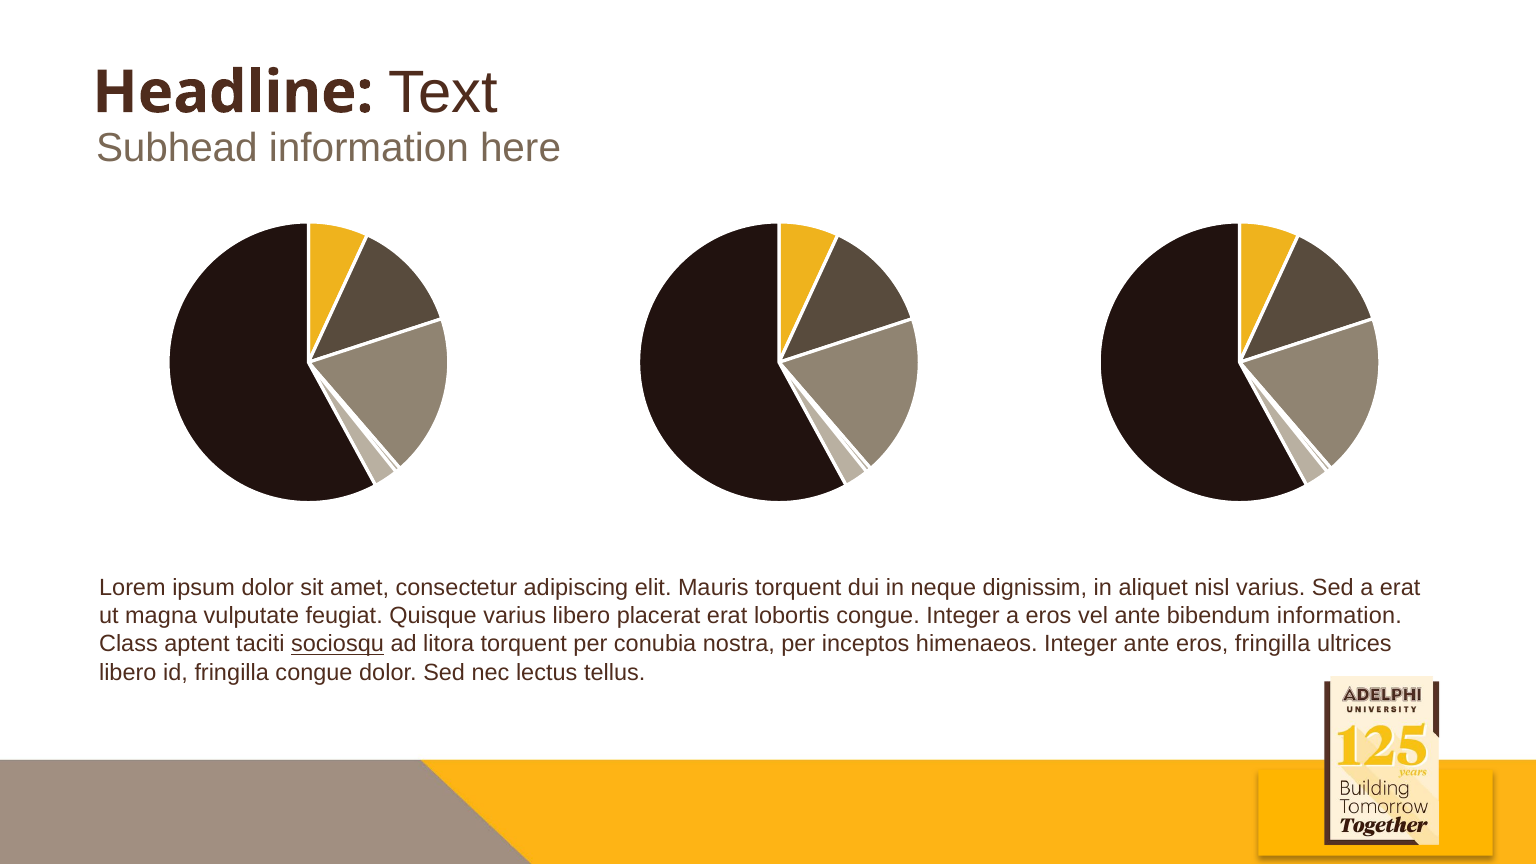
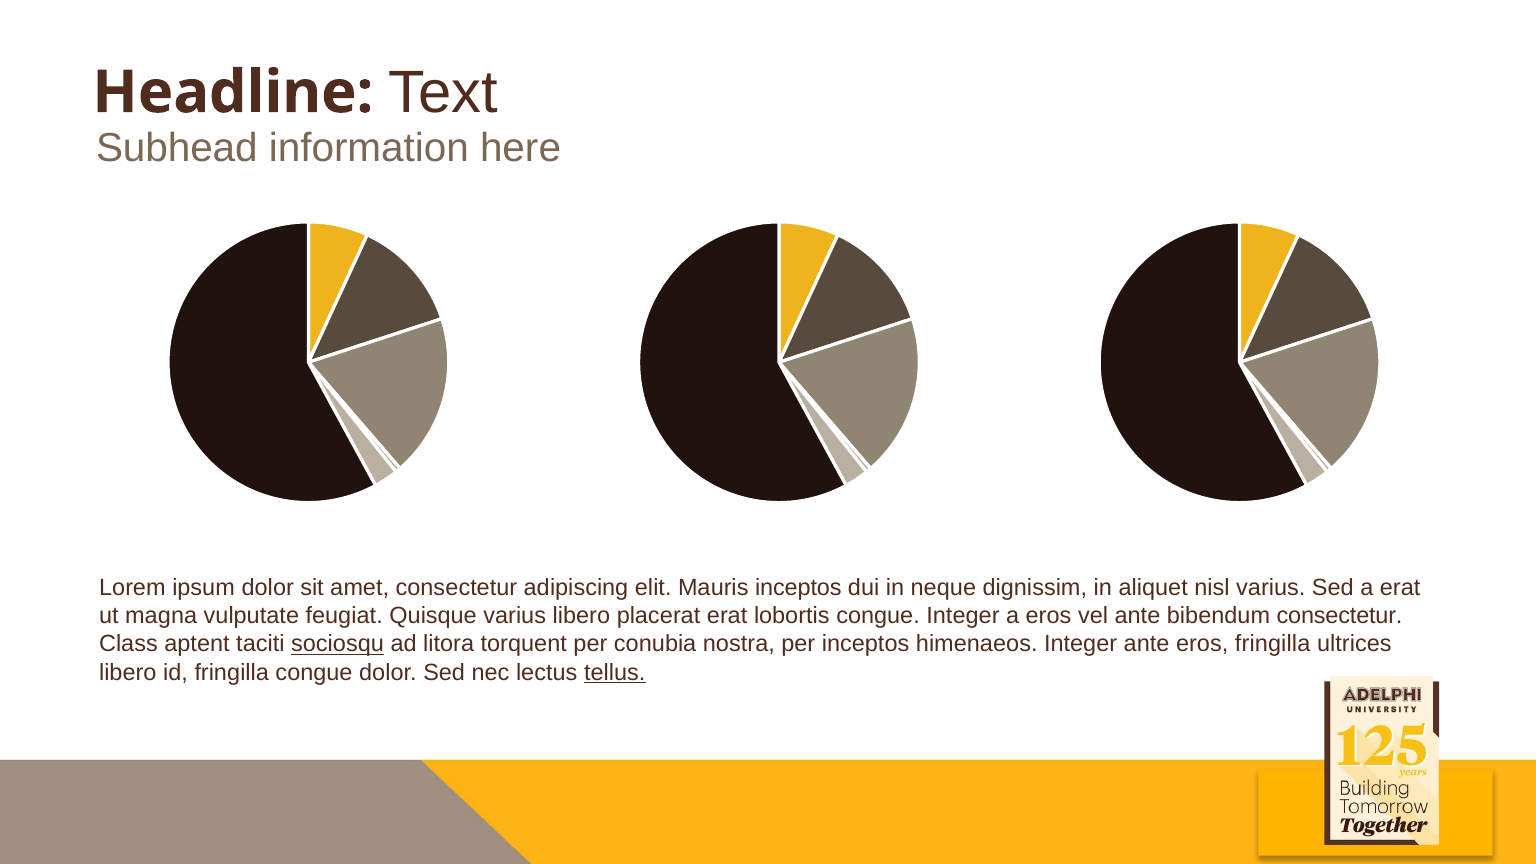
Mauris torquent: torquent -> inceptos (798, 588)
bibendum information: information -> consectetur (1340, 616)
tellus underline: none -> present (615, 672)
